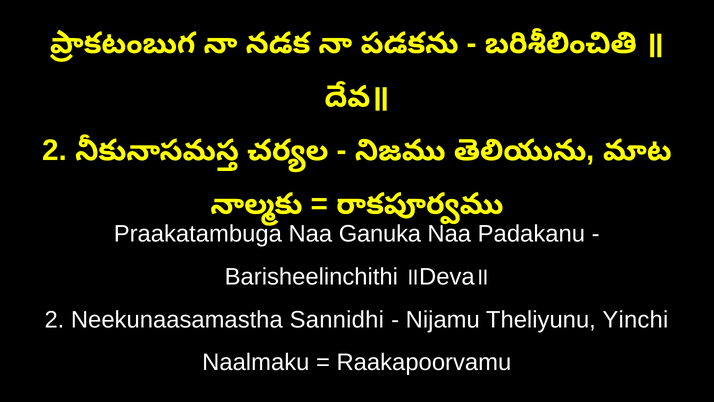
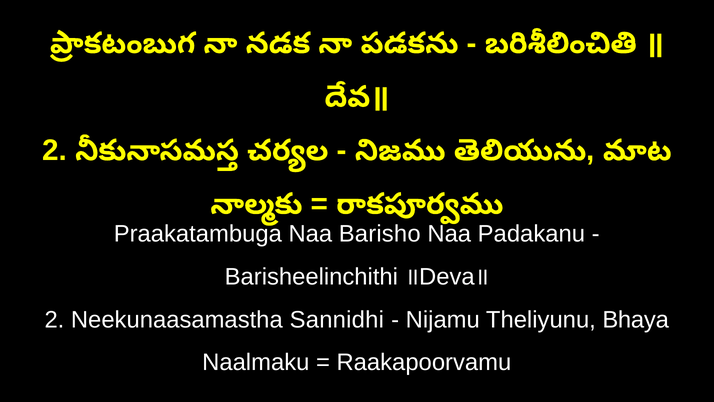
Ganuka: Ganuka -> Barisho (380, 234)
Yinchi: Yinchi -> Bhaya (636, 319)
